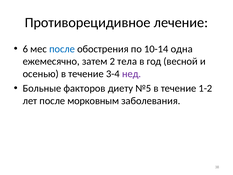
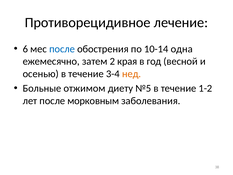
тела: тела -> края (127, 61)
нед colour: purple -> orange (132, 74)
факторов: факторов -> отжимом (85, 88)
